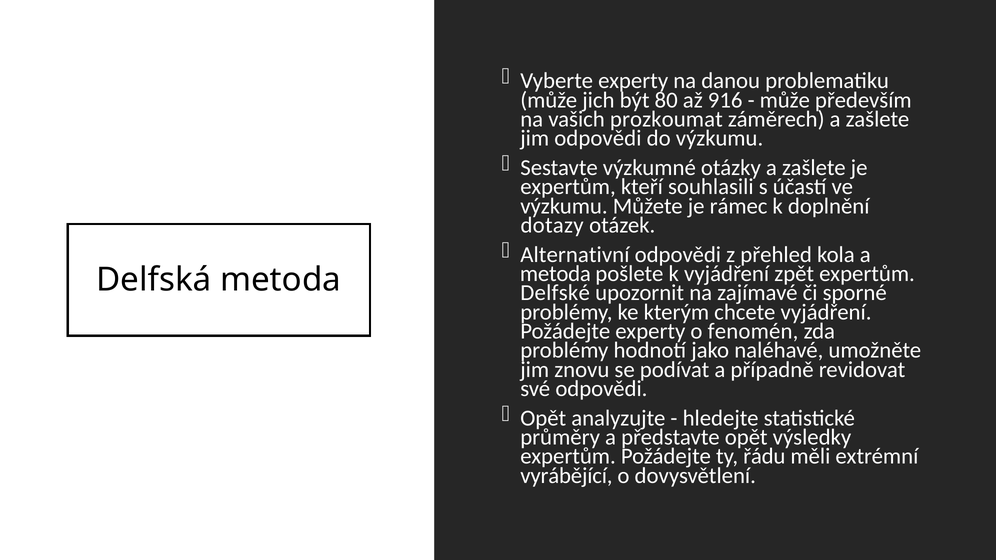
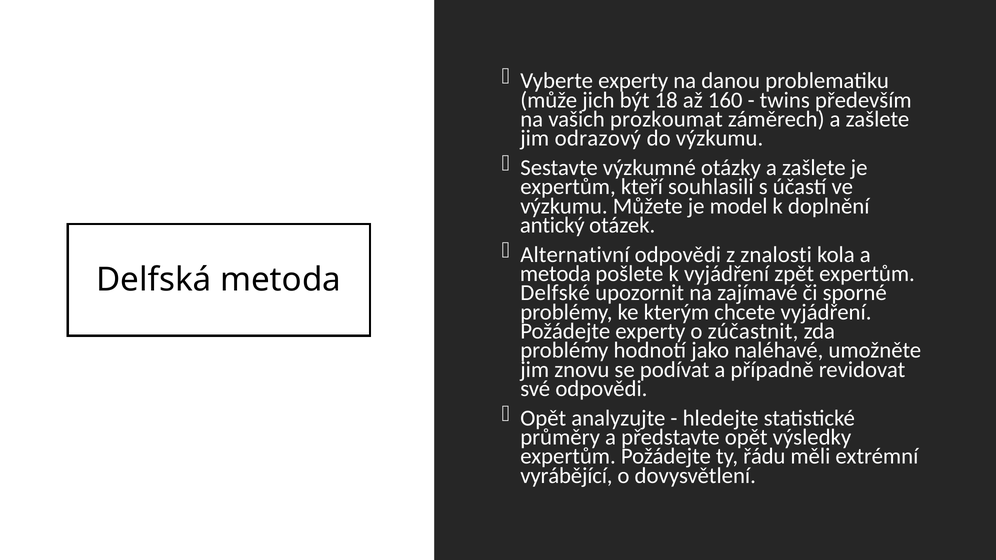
80: 80 -> 18 (666, 100)
916: 916 -> 160 (725, 100)
může: může -> twins (785, 100)
jim odpovědi: odpovědi -> odrazový (598, 138)
rámec: rámec -> model (739, 206)
dotazy: dotazy -> antický (552, 225)
přehled: přehled -> znalosti (776, 255)
fenomén: fenomén -> zúčastnit (753, 331)
